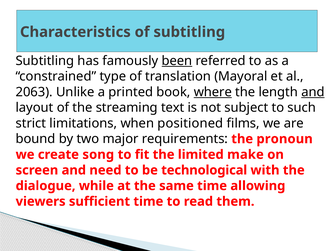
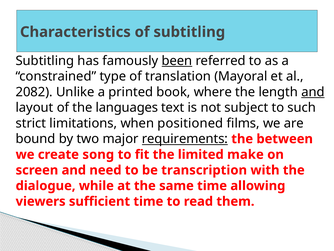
2063: 2063 -> 2082 (34, 92)
where underline: present -> none (213, 92)
streaming: streaming -> languages (127, 107)
requirements underline: none -> present (185, 139)
pronoun: pronoun -> between (285, 139)
technological: technological -> transcription (204, 170)
